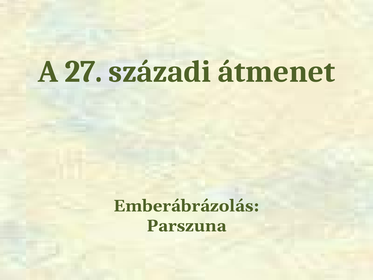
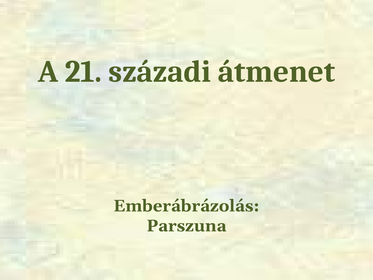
27: 27 -> 21 (83, 72)
